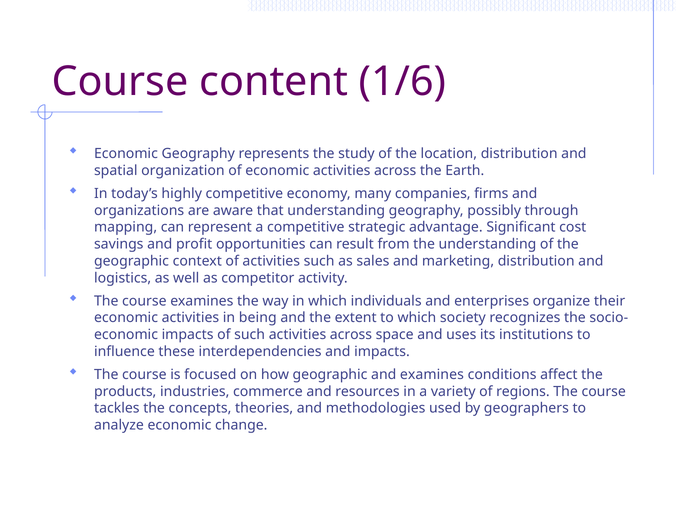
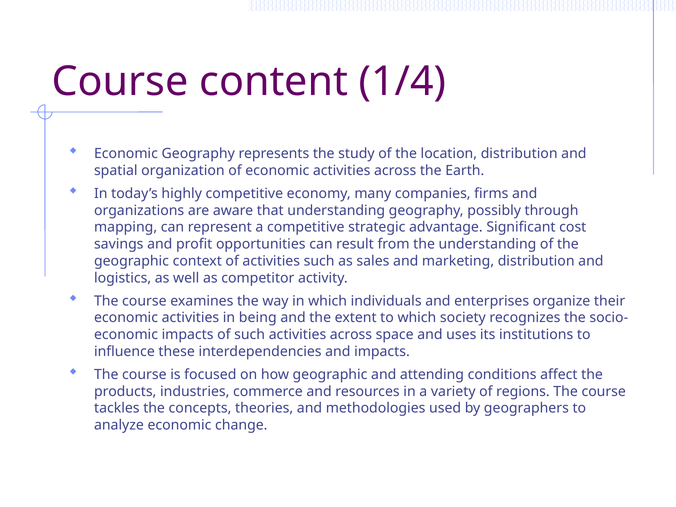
1/6: 1/6 -> 1/4 (403, 82)
and examines: examines -> attending (432, 374)
